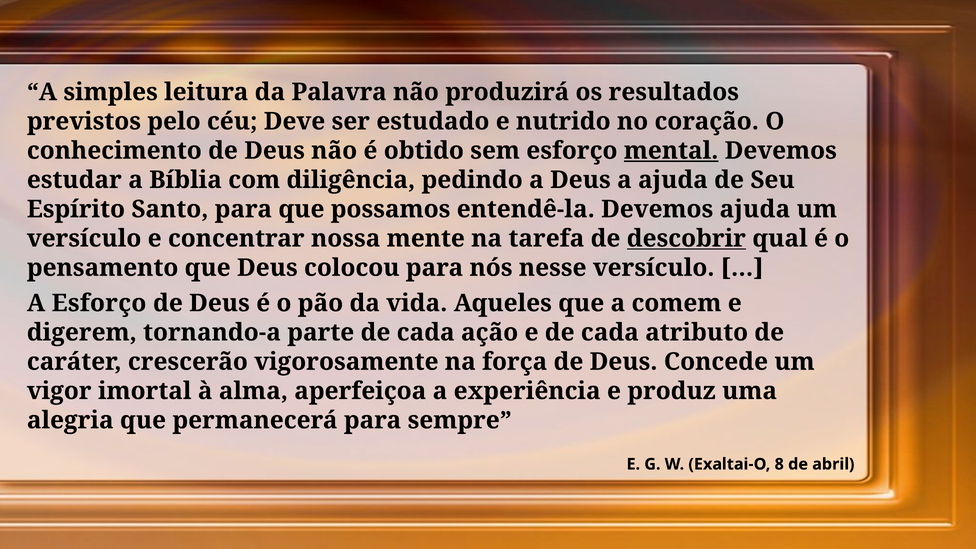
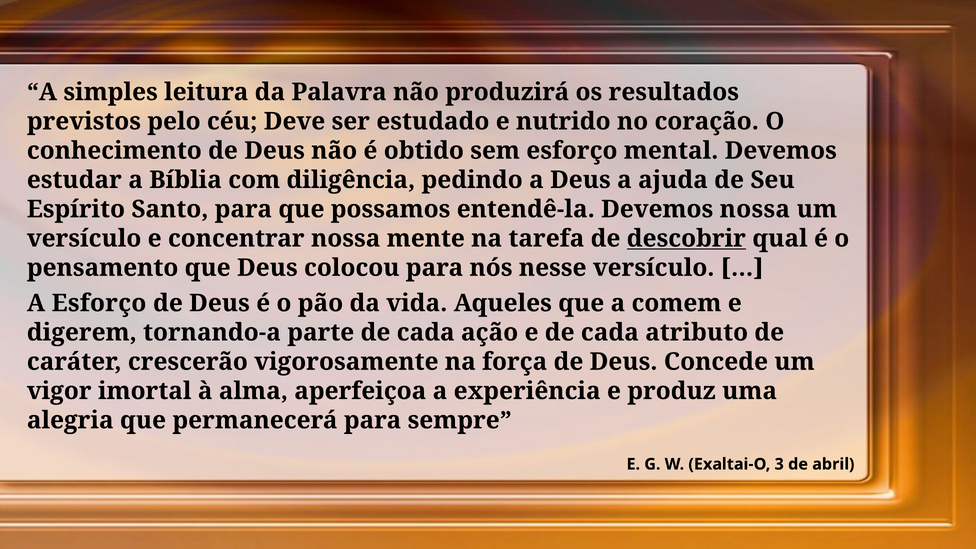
mental underline: present -> none (671, 151)
Devemos ajuda: ajuda -> nossa (755, 209)
8: 8 -> 3 (779, 464)
